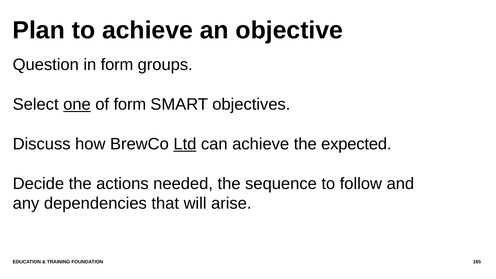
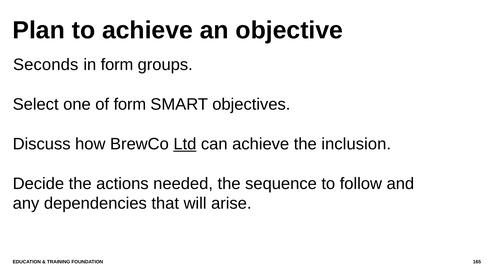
Question: Question -> Seconds (46, 65)
one underline: present -> none (77, 104)
expected: expected -> inclusion (356, 144)
